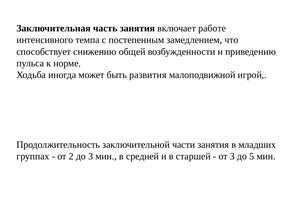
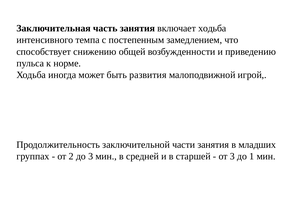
включает работе: работе -> ходьба (212, 28)
5: 5 -> 1 (252, 156)
